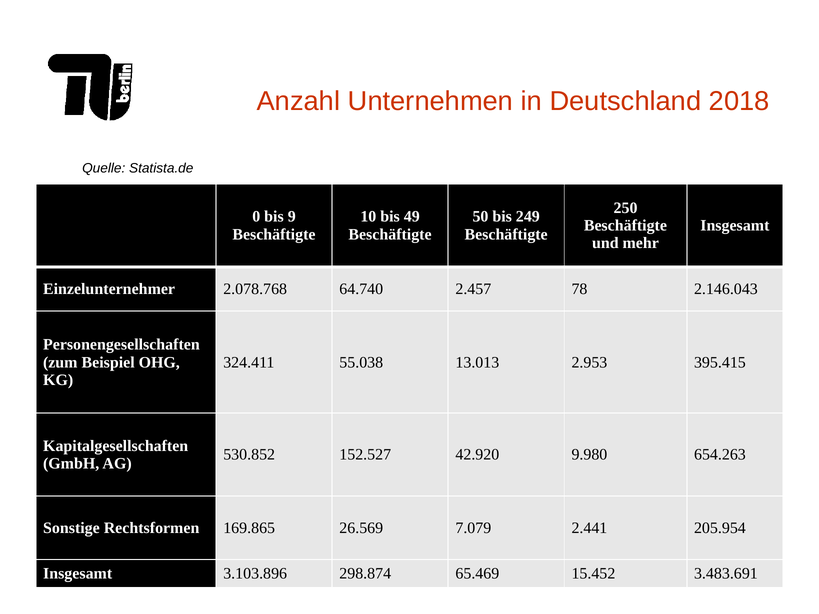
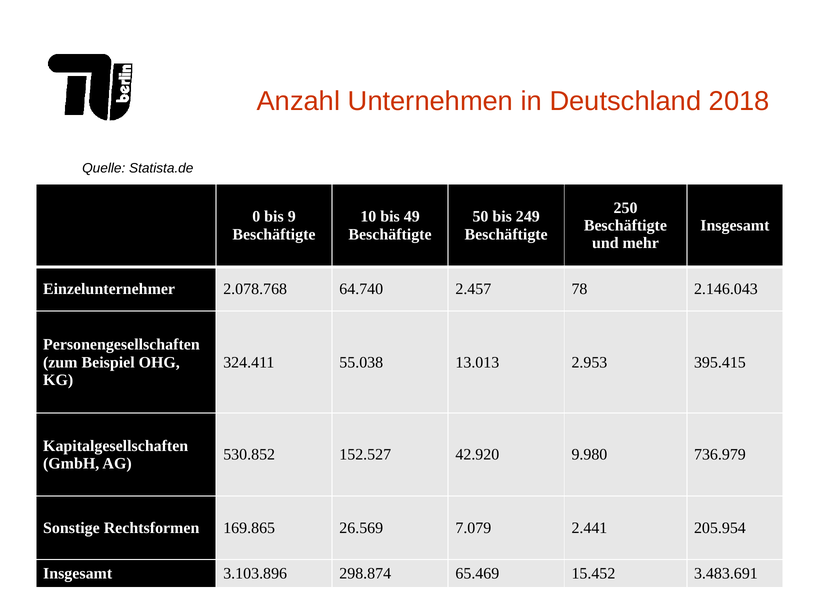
654.263: 654.263 -> 736.979 (720, 455)
